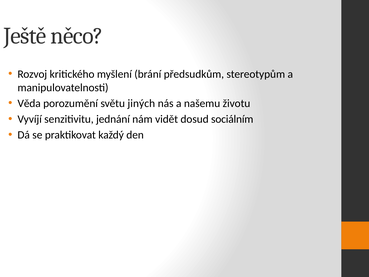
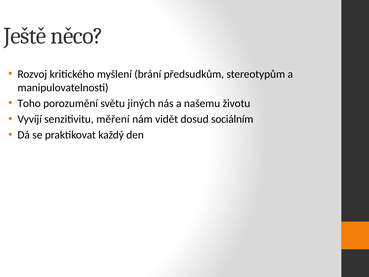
Věda: Věda -> Toho (29, 103)
jednání: jednání -> měření (113, 119)
